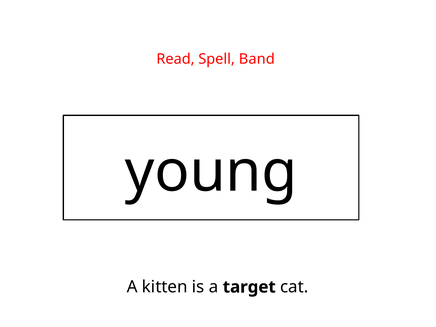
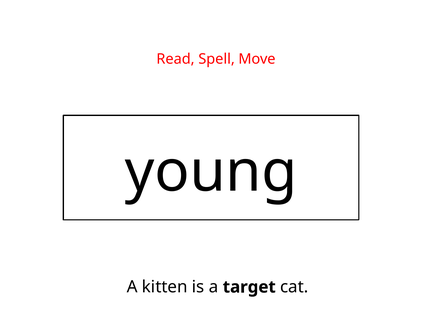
Band: Band -> Move (257, 59)
